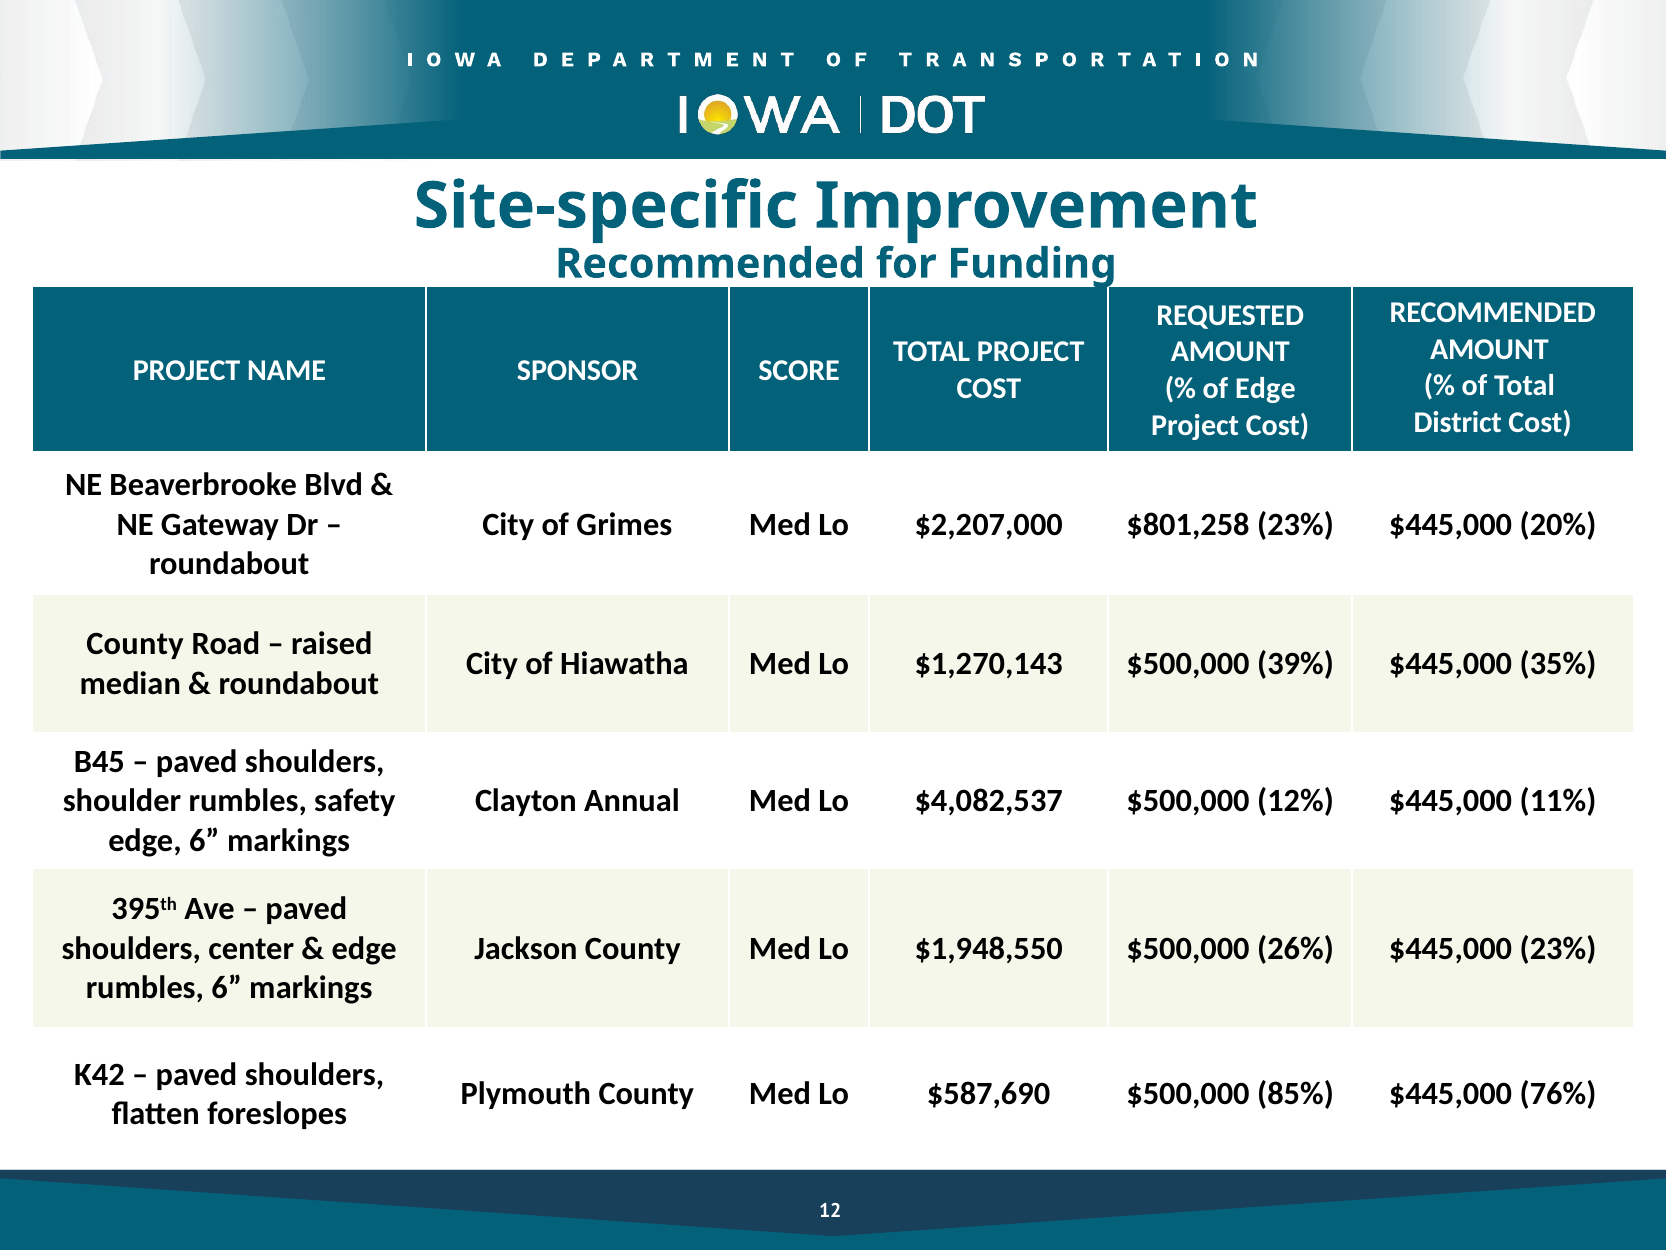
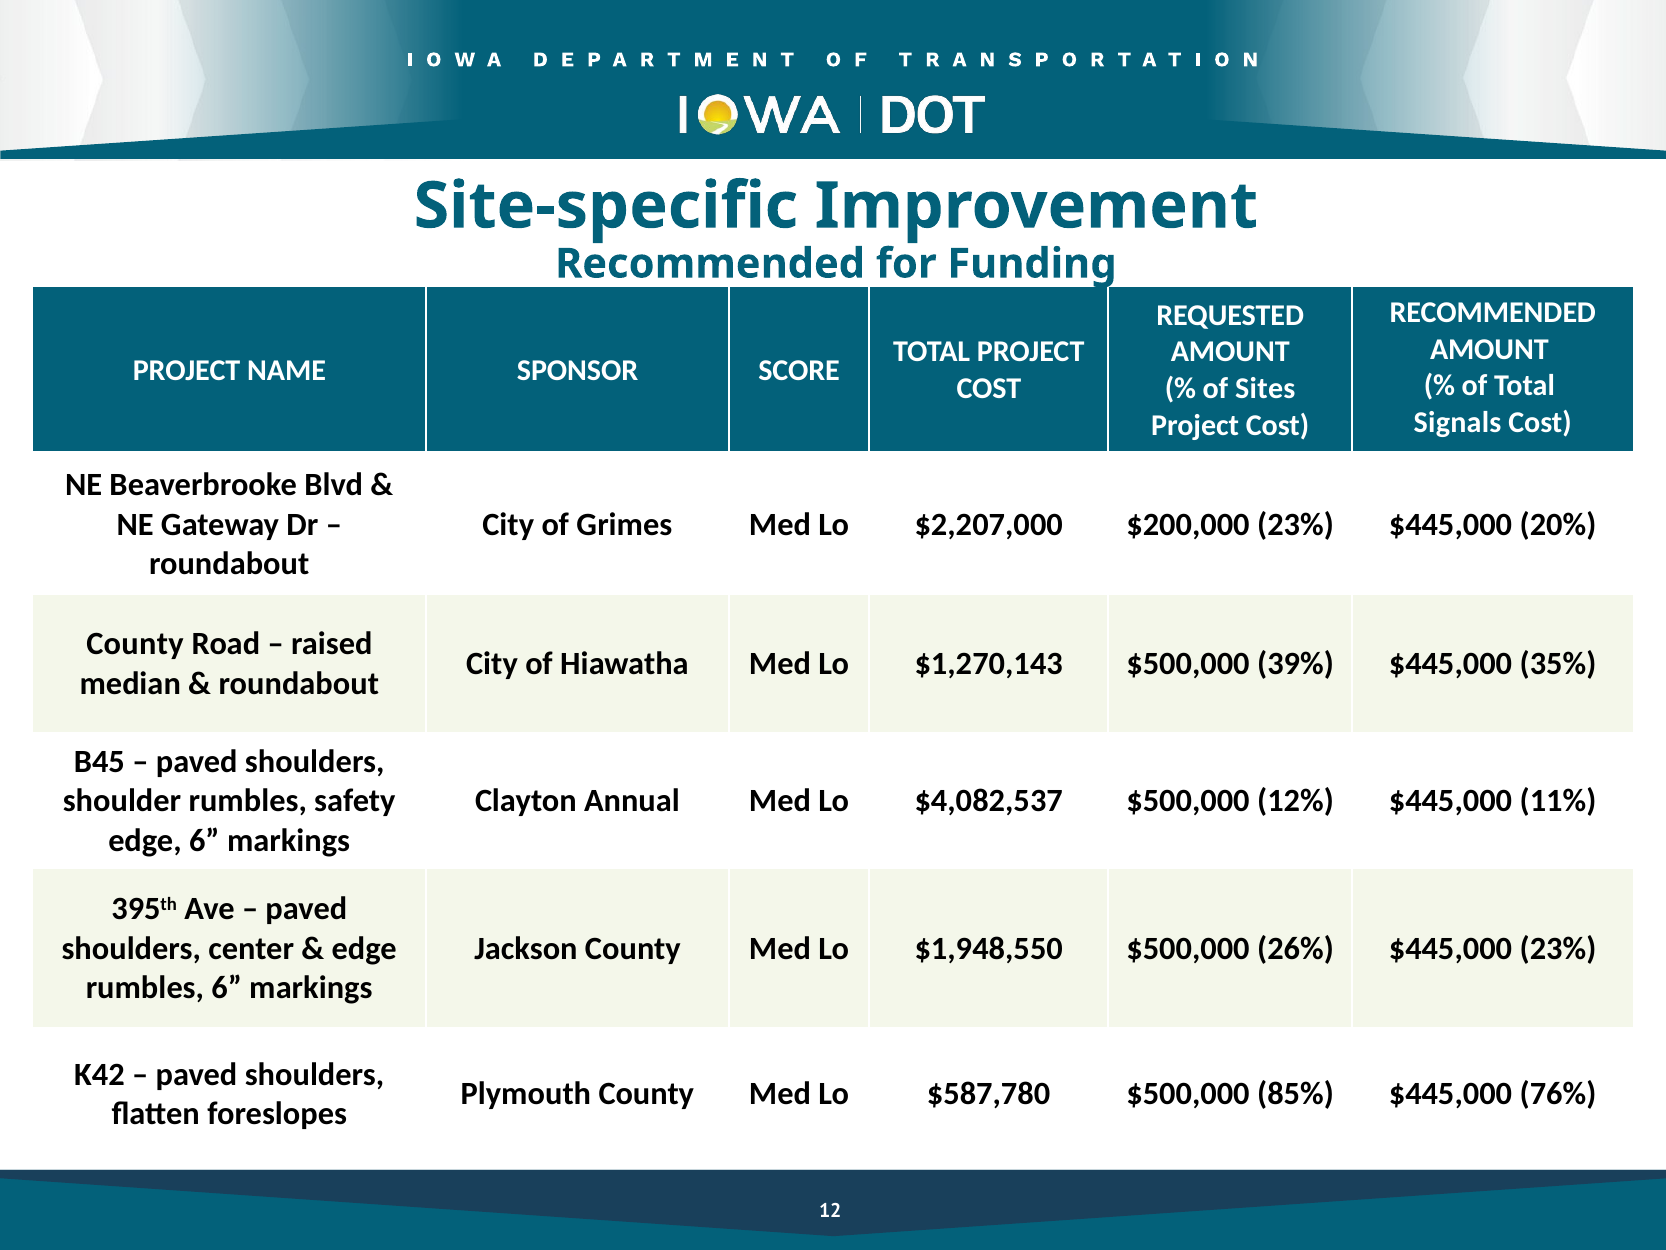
of Edge: Edge -> Sites (1265, 388)
District: District -> Signals (1458, 423)
$801,258: $801,258 -> $200,000 (1188, 524)
$587,690: $587,690 -> $587,780 (989, 1094)
